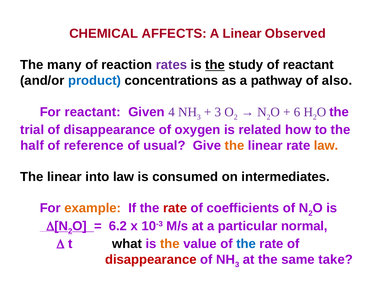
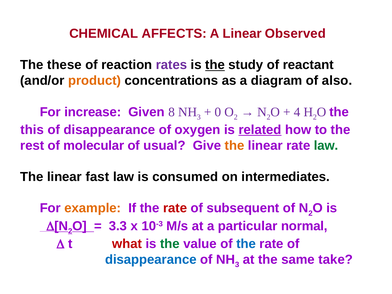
many: many -> these (64, 65)
product colour: blue -> orange (95, 81)
pathway: pathway -> diagram (277, 81)
For reactant: reactant -> increase (93, 112)
4: 4 -> 8 (172, 112)
3: 3 -> 0 (218, 112)
6: 6 -> 4 (297, 112)
trial: trial -> this (32, 130)
related underline: none -> present (260, 130)
half: half -> rest (32, 145)
reference: reference -> molecular (94, 145)
law colour: orange -> green (326, 145)
into: into -> fast (97, 177)
coefficients: coefficients -> subsequent (243, 208)
6.2: 6.2 -> 3.3 (118, 226)
what colour: black -> red (127, 244)
the colour: orange -> green (170, 244)
disappearance colour: red -> blue (151, 260)
